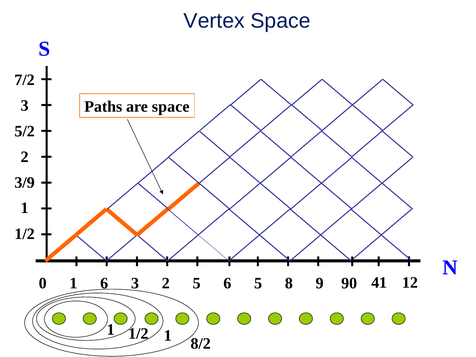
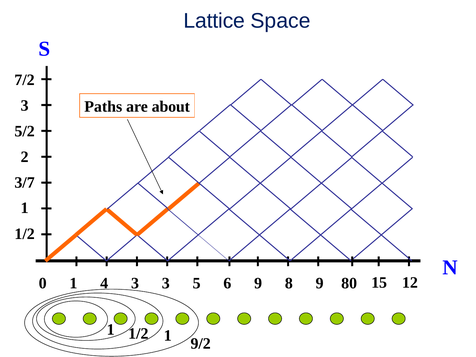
Vertex: Vertex -> Lattice (214, 21)
are space: space -> about (171, 107)
3/9: 3/9 -> 3/7 (25, 182)
1 6: 6 -> 4 (104, 283)
3 2: 2 -> 3 (166, 283)
6 5: 5 -> 9 (258, 283)
90: 90 -> 80 (349, 283)
41: 41 -> 15 (379, 283)
8/2: 8/2 -> 9/2 (201, 344)
